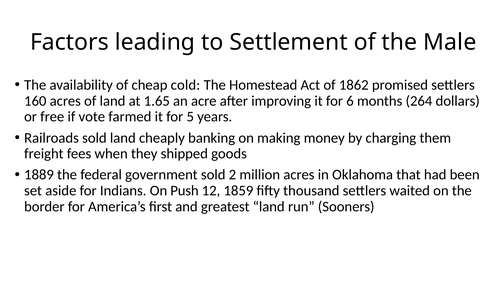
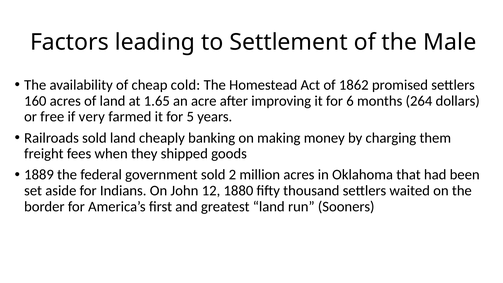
vote: vote -> very (92, 117)
Push: Push -> John (184, 191)
1859: 1859 -> 1880 (238, 191)
